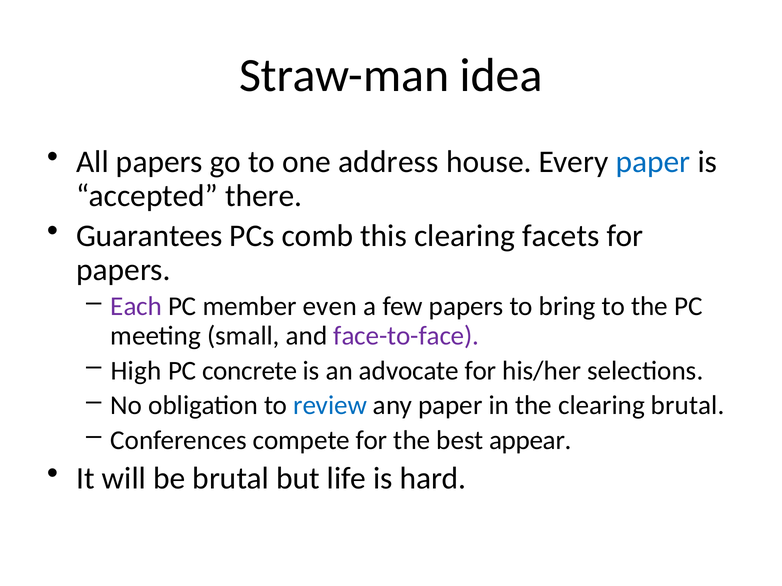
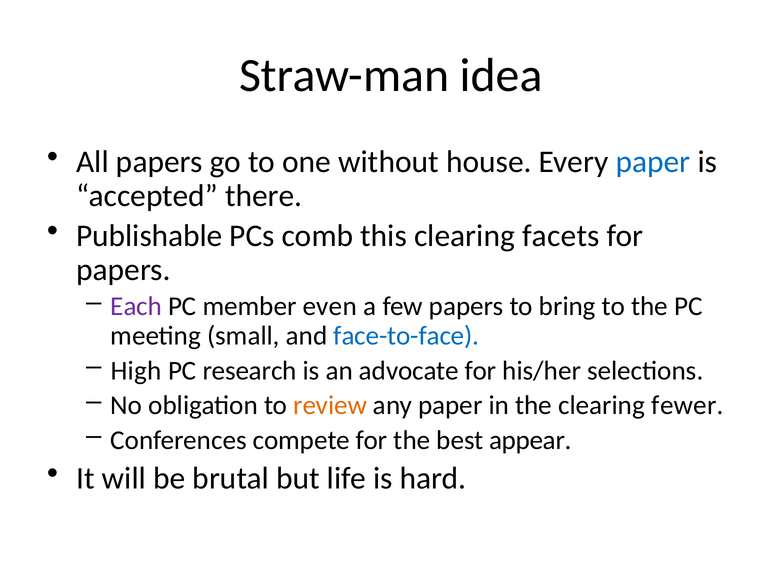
address: address -> without (388, 162)
Guarantees: Guarantees -> Publishable (149, 236)
face-to-face colour: purple -> blue (406, 336)
concrete: concrete -> research (250, 371)
review colour: blue -> orange (330, 406)
clearing brutal: brutal -> fewer (688, 406)
